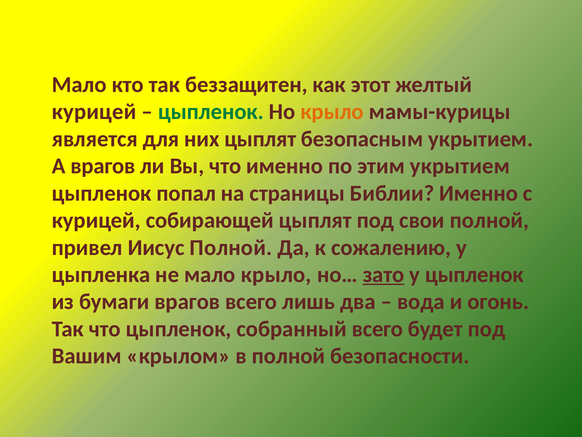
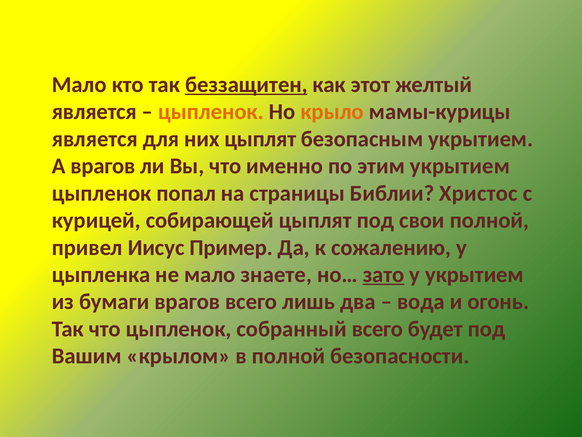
беззащитен underline: none -> present (246, 85)
курицей: курицей -> является (94, 112)
цыпленок colour: green -> orange (211, 112)
Библии Именно: Именно -> Христос (478, 193)
Иисус Полной: Полной -> Пример (231, 247)
мало крыло: крыло -> знаете (276, 274)
у цыпленок: цыпленок -> укрытием (474, 274)
